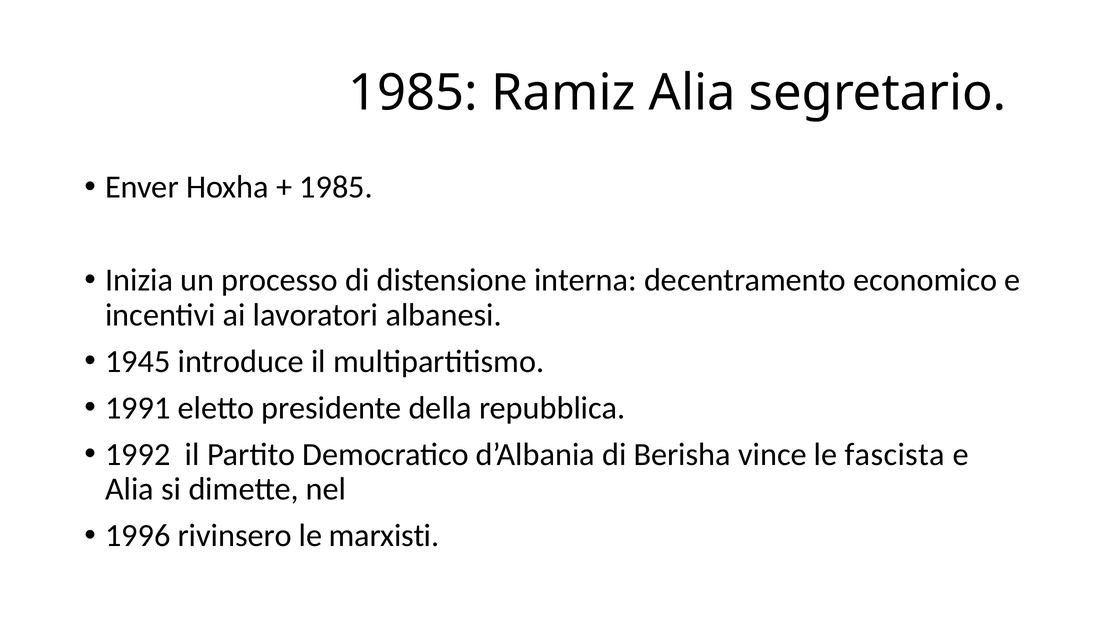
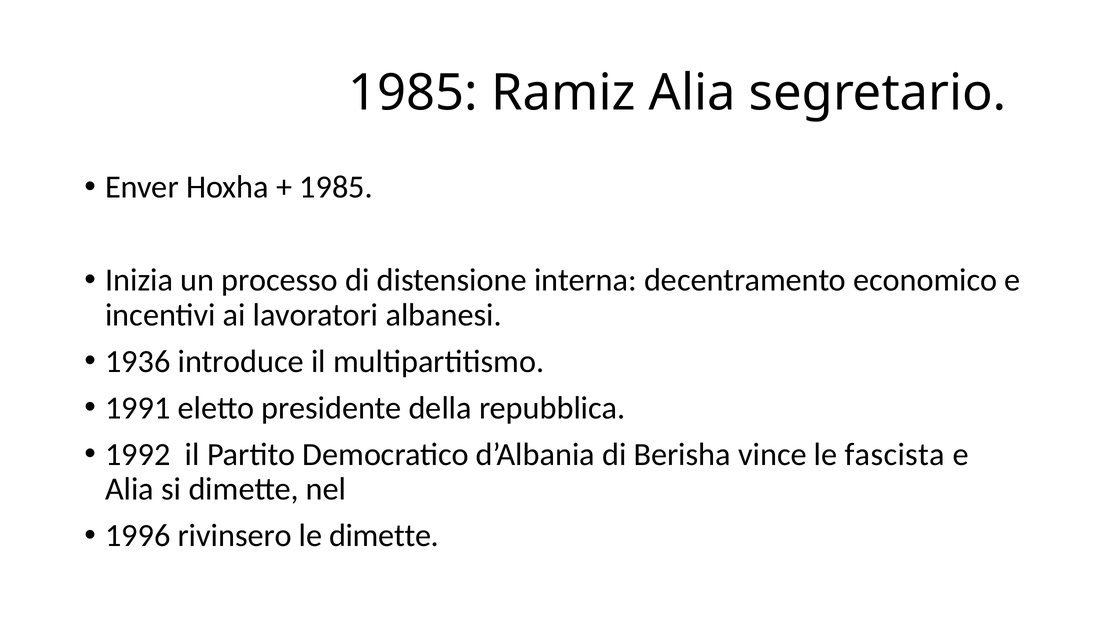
1945: 1945 -> 1936 (138, 361)
le marxisti: marxisti -> dimette (384, 535)
